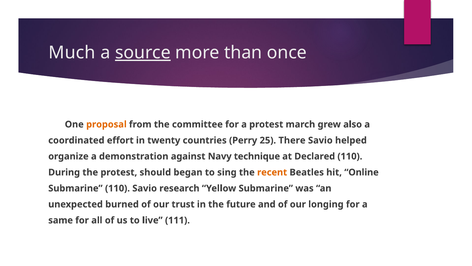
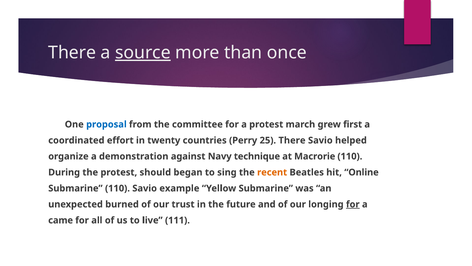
Much: Much -> There (72, 53)
proposal colour: orange -> blue (106, 124)
also: also -> first (353, 124)
Declared: Declared -> Macrorie (315, 156)
research: research -> example (179, 188)
for underline: none -> present (353, 204)
same: same -> came (61, 220)
